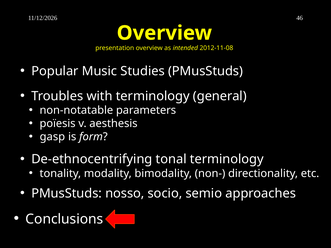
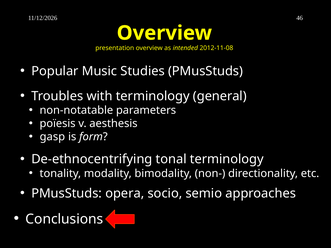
nosso: nosso -> opera (125, 194)
